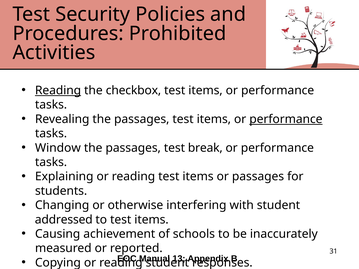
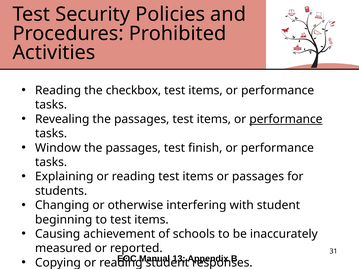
Reading underline: present -> none (58, 91)
break: break -> finish (205, 148)
addressed: addressed -> beginning (64, 220)
